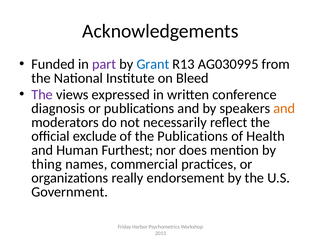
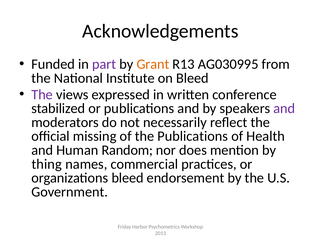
Grant colour: blue -> orange (153, 64)
diagnosis: diagnosis -> stabilized (58, 108)
and colour: orange -> purple (284, 108)
exclude: exclude -> missing (95, 136)
Furthest: Furthest -> Random (127, 150)
organizations really: really -> bleed (128, 178)
